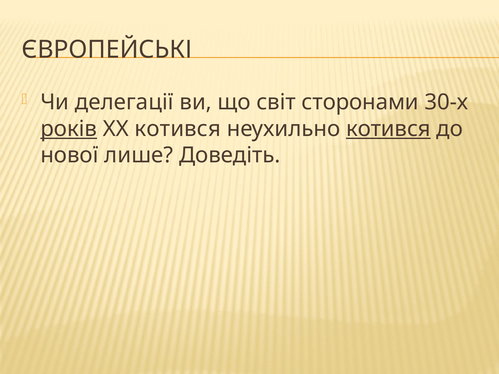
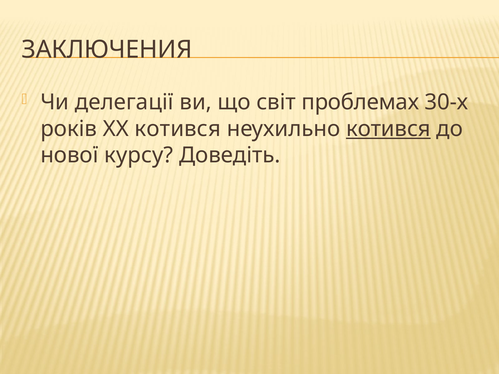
ЄВРОПЕЙСЬКІ: ЄВРОПЕЙСЬКІ -> ЗАКЛЮЧЕНИЯ (107, 50)
сторонами: сторонами -> проблемах (360, 102)
років underline: present -> none (69, 129)
лише: лише -> курсу (139, 155)
